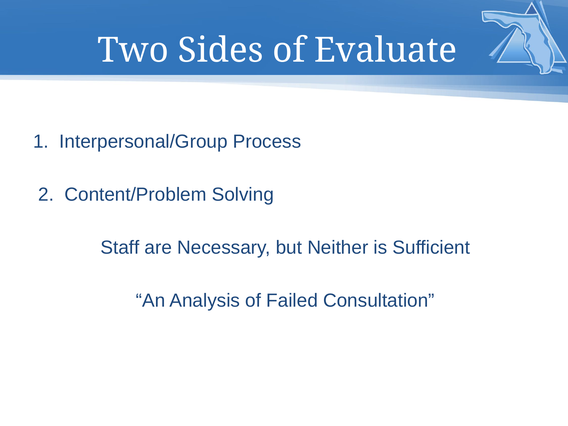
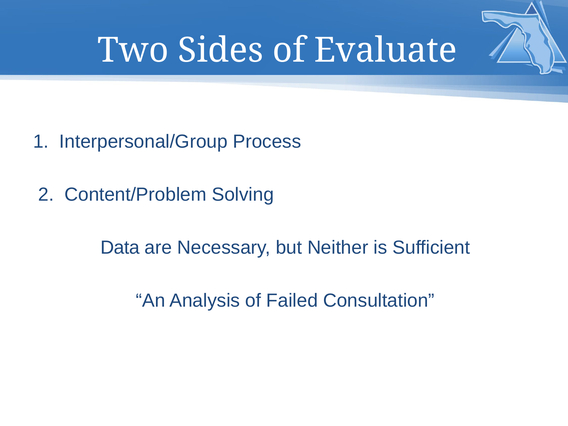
Staff: Staff -> Data (120, 247)
